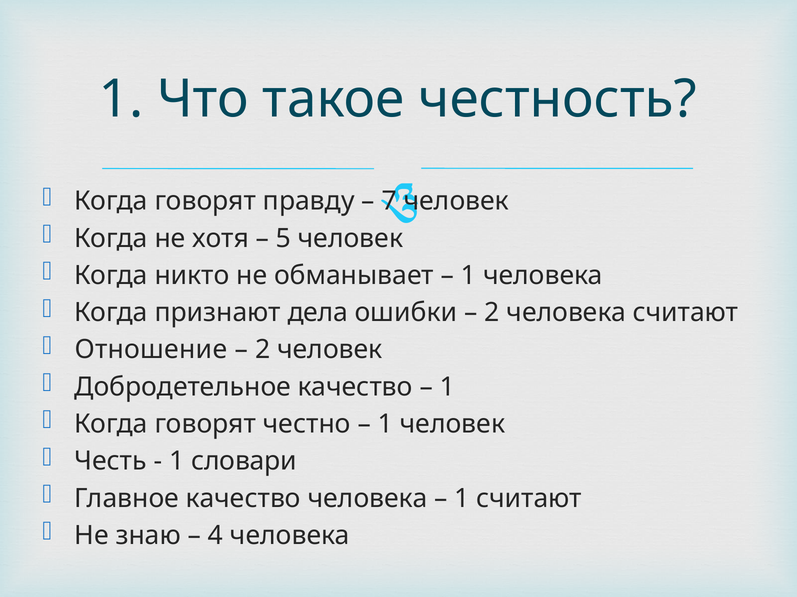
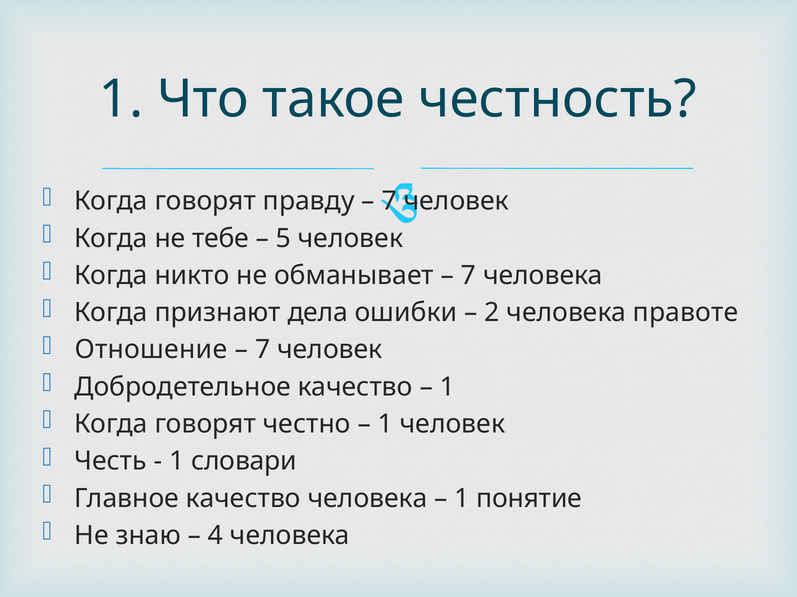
хотя: хотя -> тебе (221, 239)
1: 1 -> 7 (468, 276)
человека считают: считают -> правоте (686, 313)
2: 2 -> 7 (263, 350)
1 считают: считают -> понятие (529, 499)
